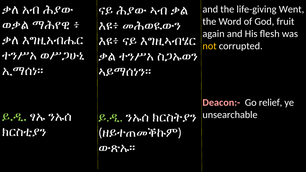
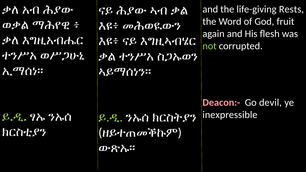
Went: Went -> Rests (291, 9)
not colour: yellow -> light green (210, 46)
relief: relief -> devil (270, 103)
unsearchable: unsearchable -> inexpressible (230, 115)
